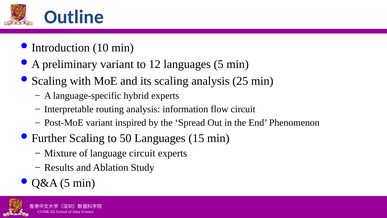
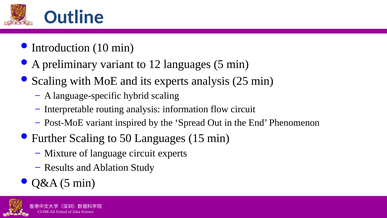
its scaling: scaling -> experts (171, 81)
hybrid experts: experts -> scaling (165, 95)
